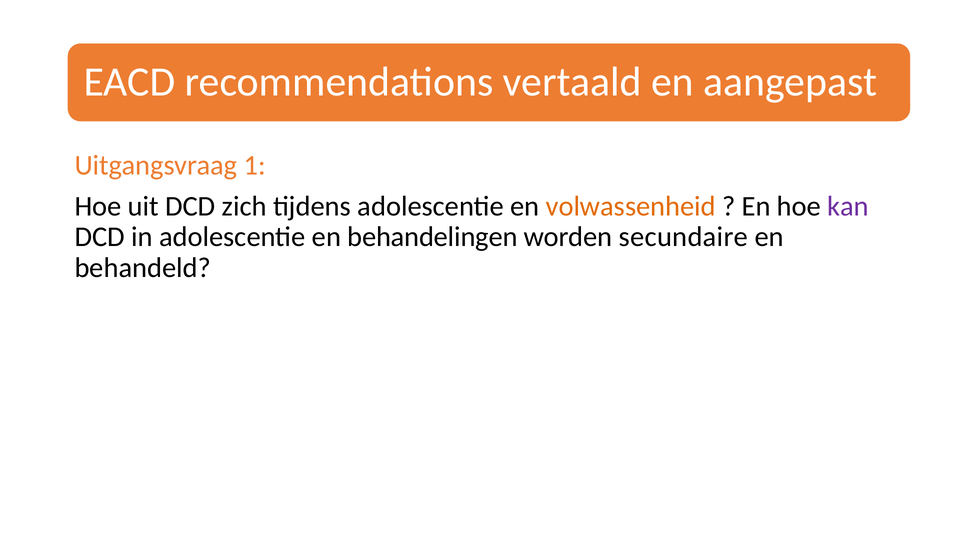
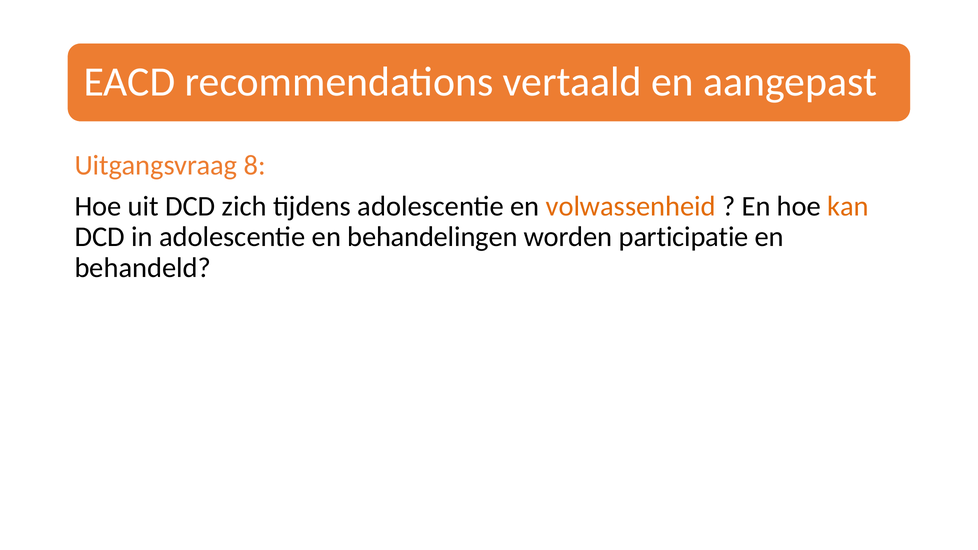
1: 1 -> 8 (255, 165)
kan colour: purple -> orange (848, 206)
secundaire: secundaire -> participatie (684, 237)
